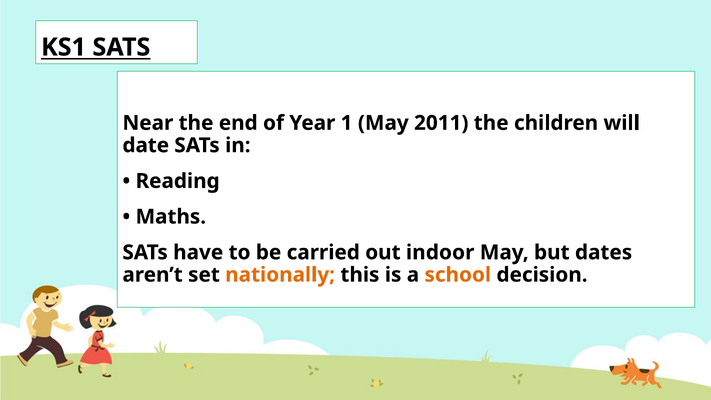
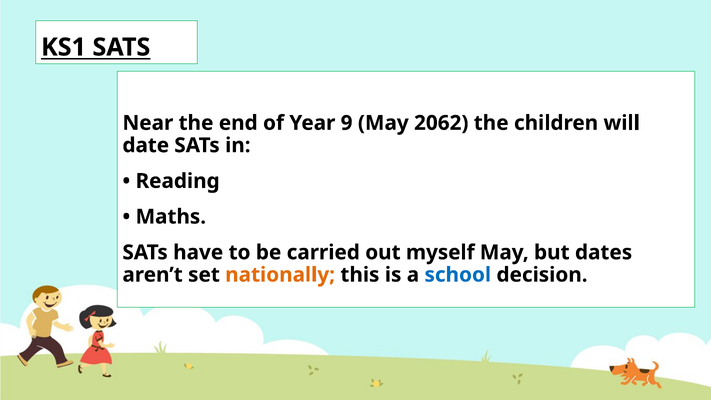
1: 1 -> 9 (347, 123)
2011: 2011 -> 2062 (441, 123)
indoor: indoor -> myself (440, 252)
school colour: orange -> blue (458, 275)
